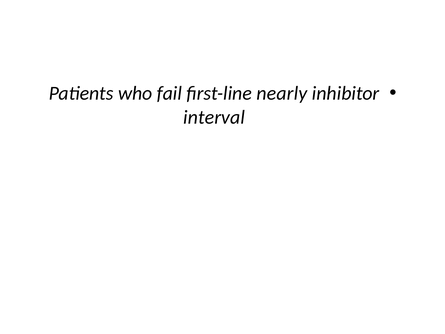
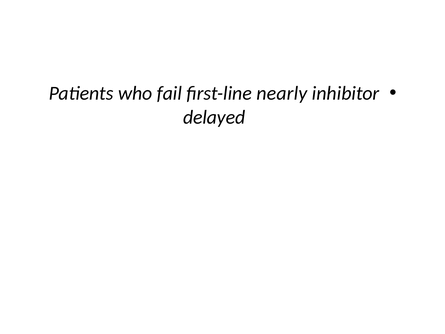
interval: interval -> delayed (214, 117)
